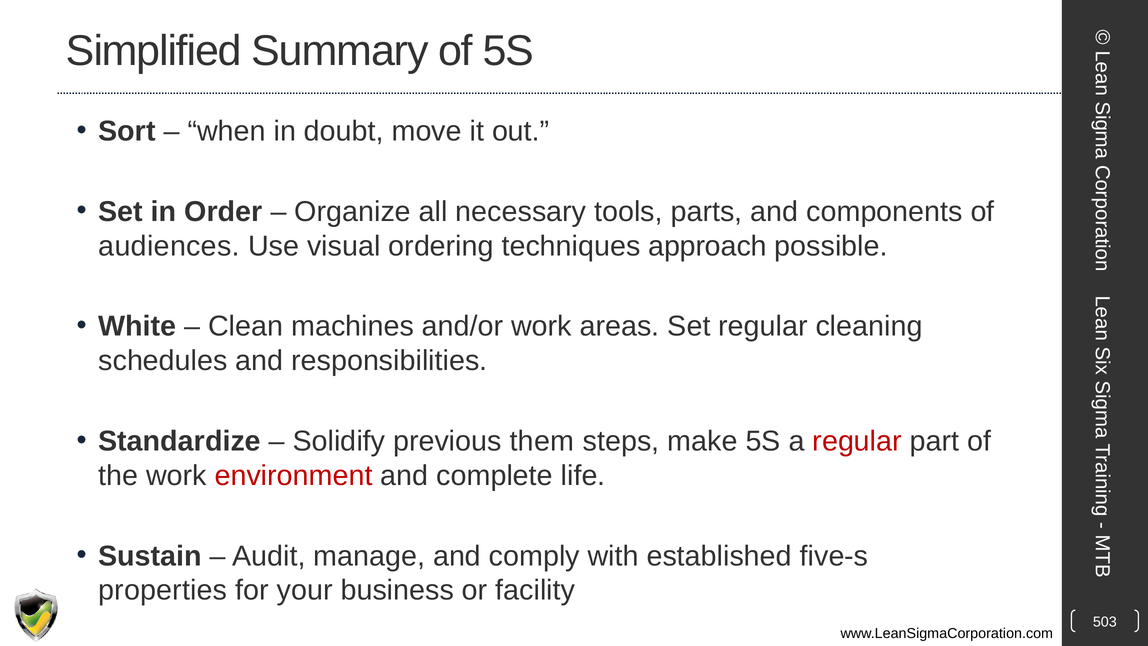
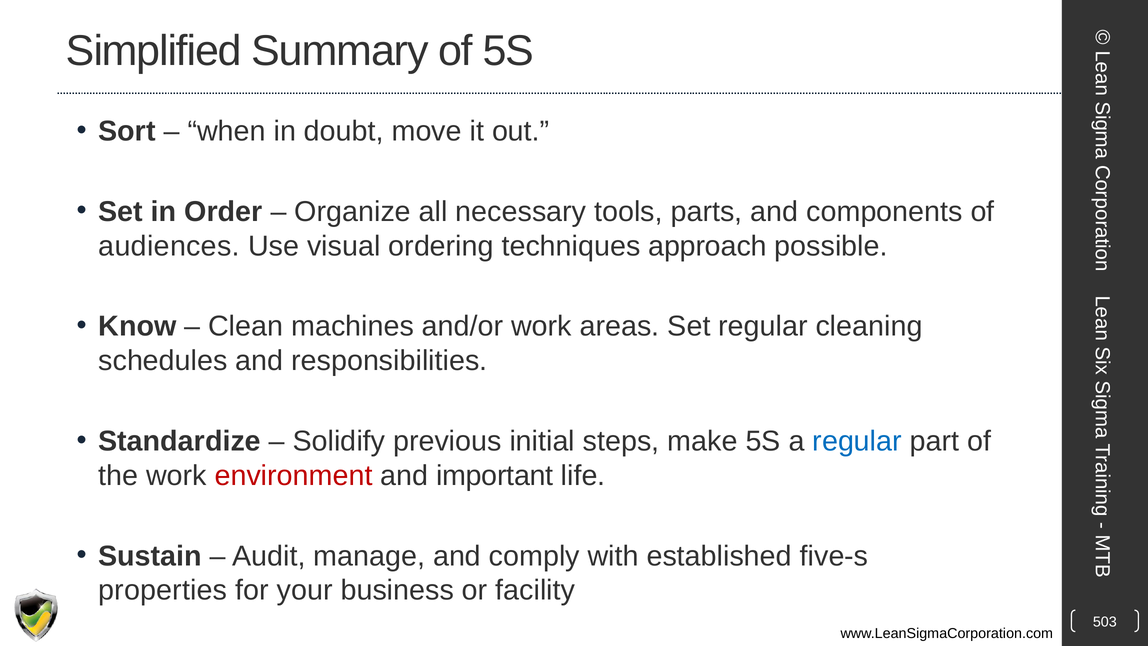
White: White -> Know (137, 326)
them: them -> initial (542, 441)
regular colour: red -> blue (857, 441)
complete: complete -> important (495, 475)
